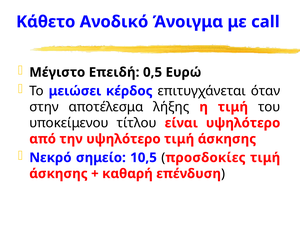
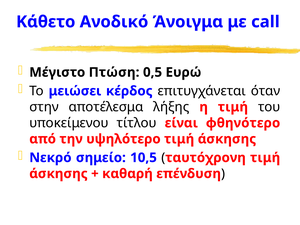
Επειδή: Επειδή -> Πτώση (114, 72)
είναι υψηλότερο: υψηλότερο -> φθηνότερο (243, 123)
προσδοκίες: προσδοκίες -> ταυτόχρονη (206, 158)
